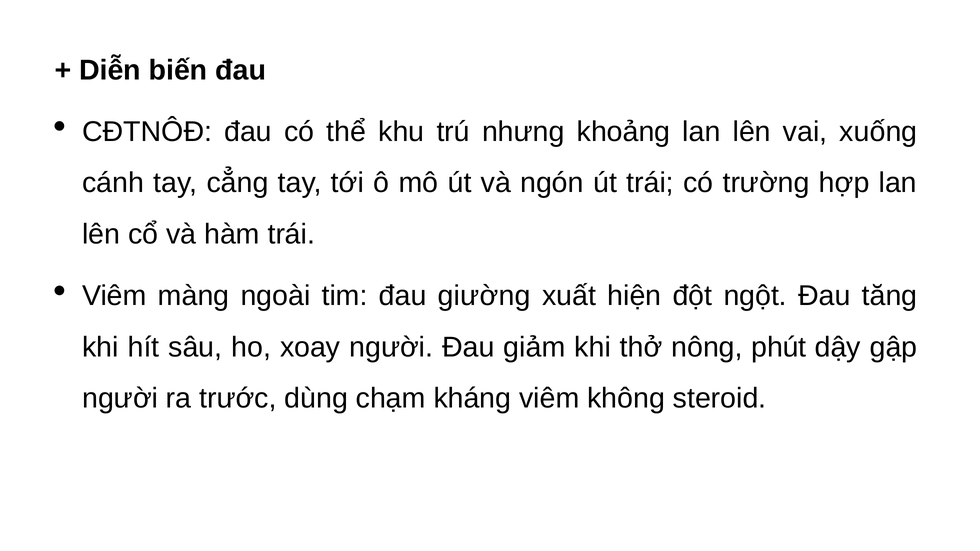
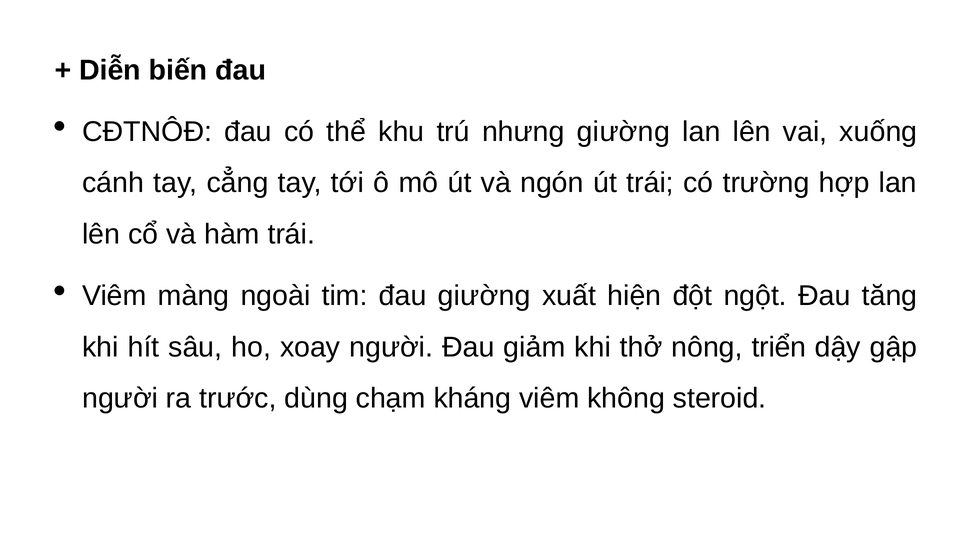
nhưng khoảng: khoảng -> giường (623, 132)
phút: phút -> triển (779, 347)
